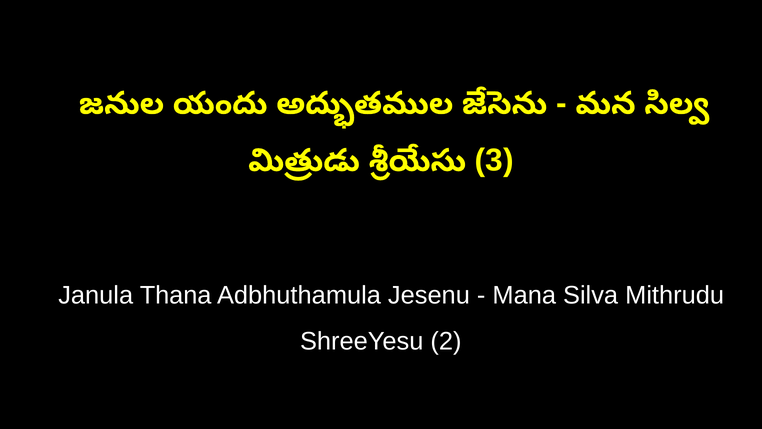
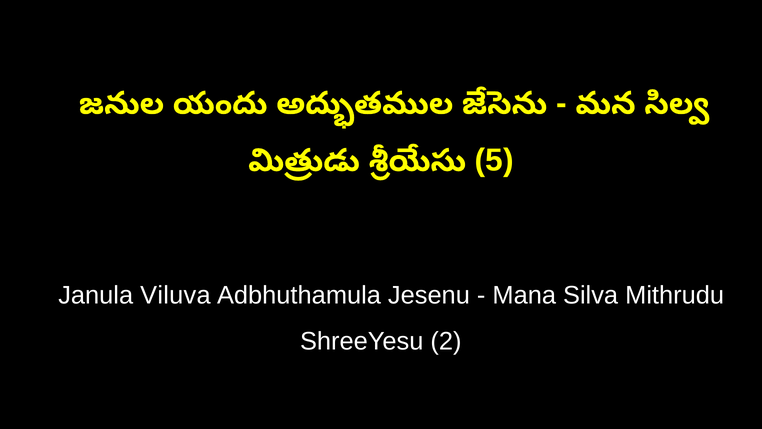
3: 3 -> 5 (494, 160)
Thana: Thana -> Viluva (175, 295)
